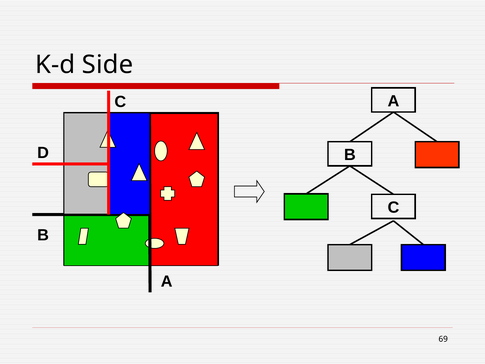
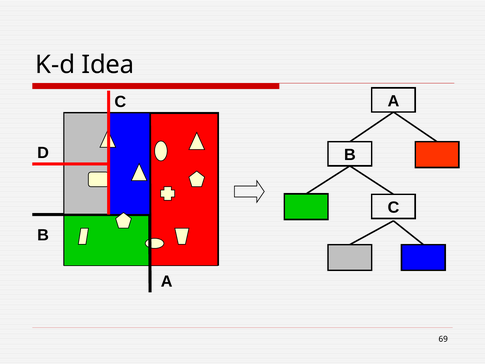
Side: Side -> Idea (108, 65)
